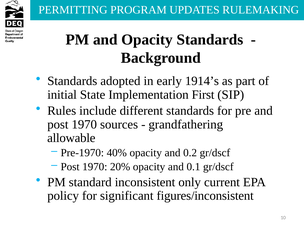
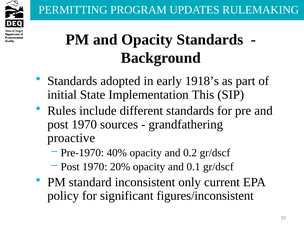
1914’s: 1914’s -> 1918’s (202, 81)
First: First -> This (203, 95)
allowable: allowable -> proactive (71, 138)
